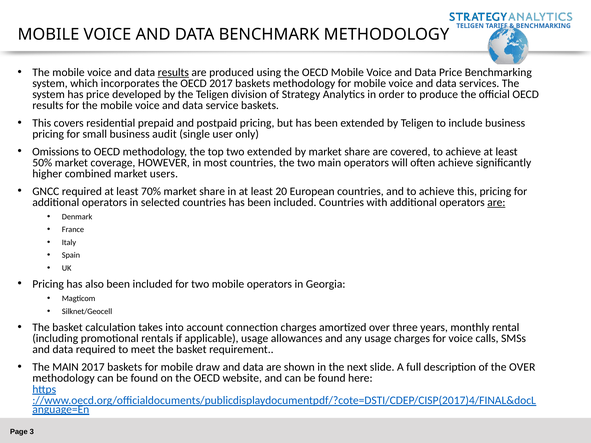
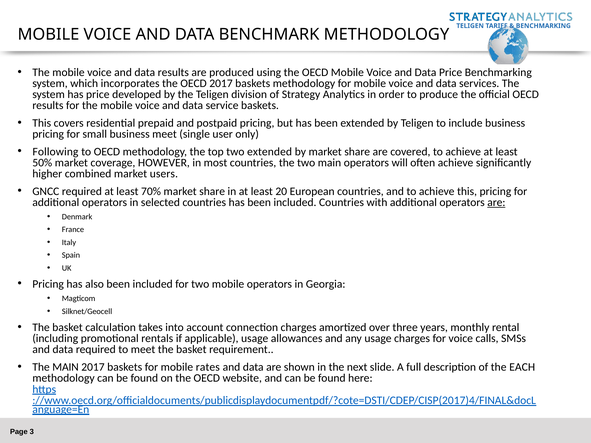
results underline: present -> none (173, 72)
business audit: audit -> meet (165, 134)
Omissions: Omissions -> Following (55, 152)
draw: draw -> rates (208, 367)
the OVER: OVER -> EACH (522, 367)
